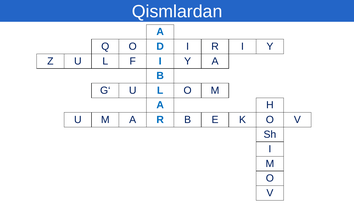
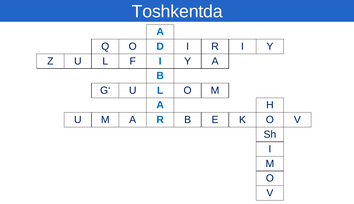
Qismlardan: Qismlardan -> Toshkentda (177, 11)
